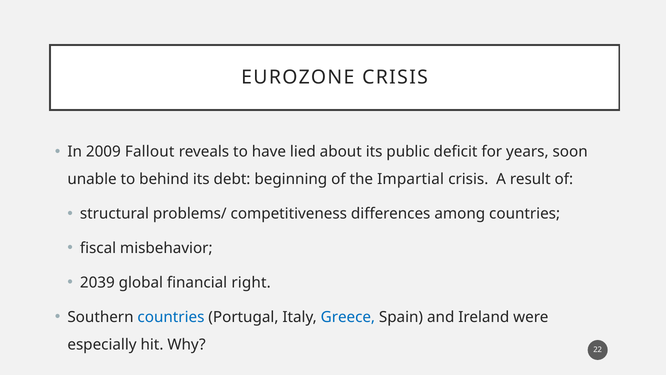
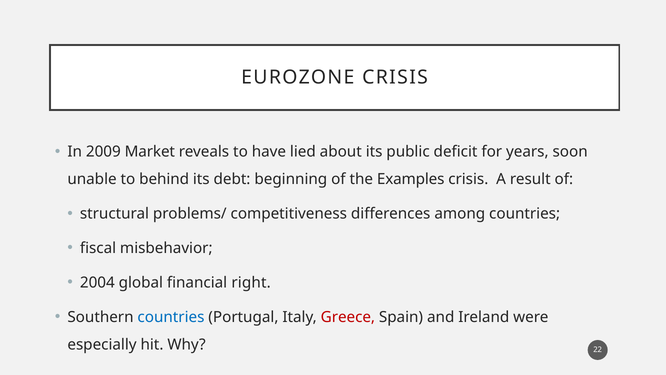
Fallout: Fallout -> Market (150, 152)
Impartial: Impartial -> Examples (411, 179)
2039: 2039 -> 2004 (97, 282)
Greece colour: blue -> red (348, 317)
